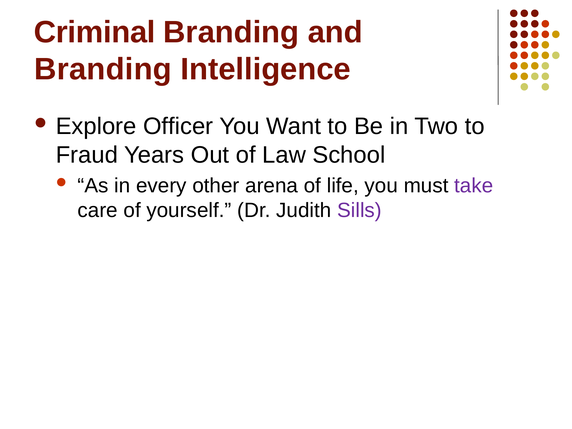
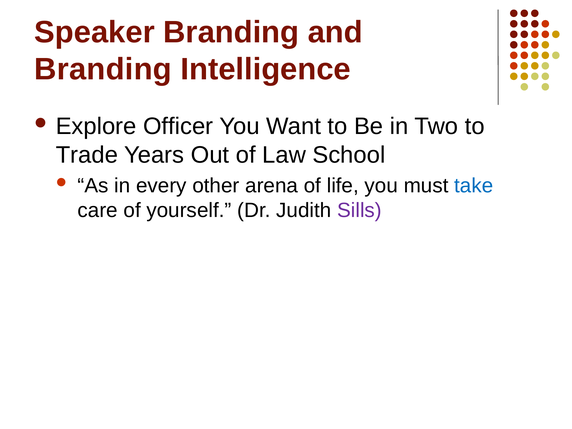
Criminal: Criminal -> Speaker (95, 32)
Fraud: Fraud -> Trade (87, 155)
take colour: purple -> blue (474, 186)
